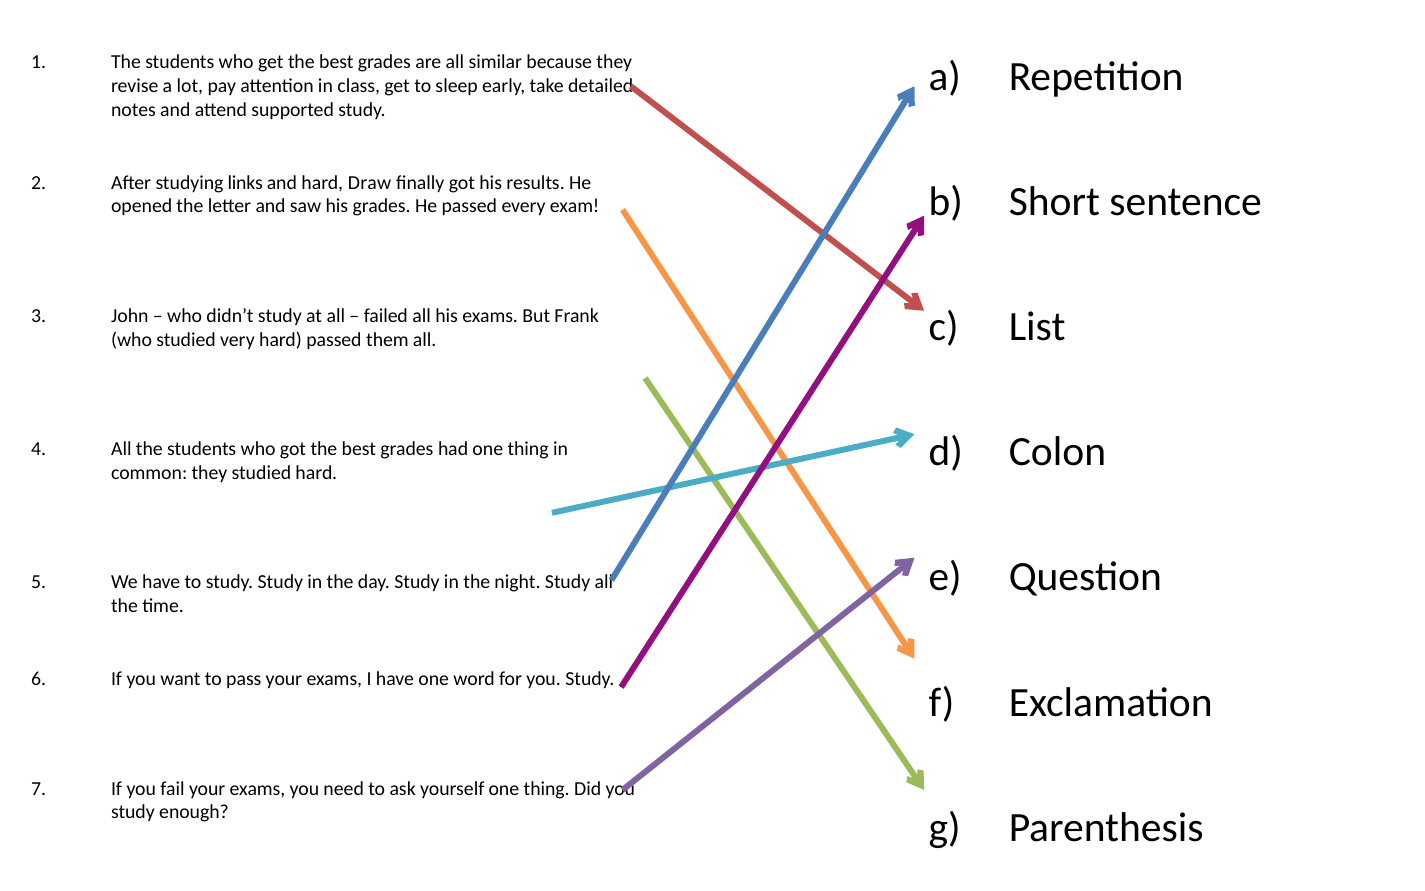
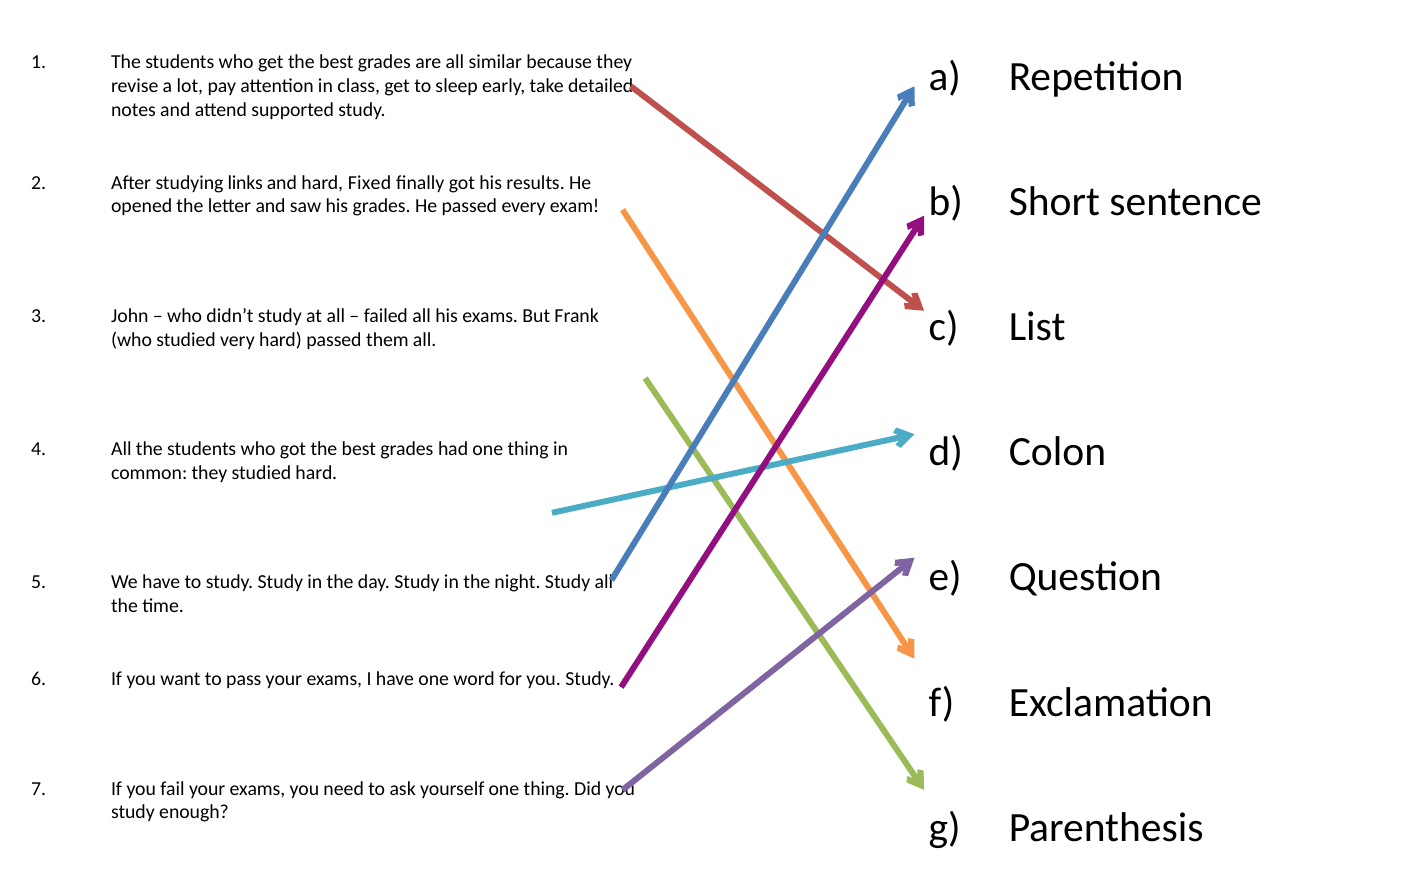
Draw: Draw -> Fixed (370, 183)
